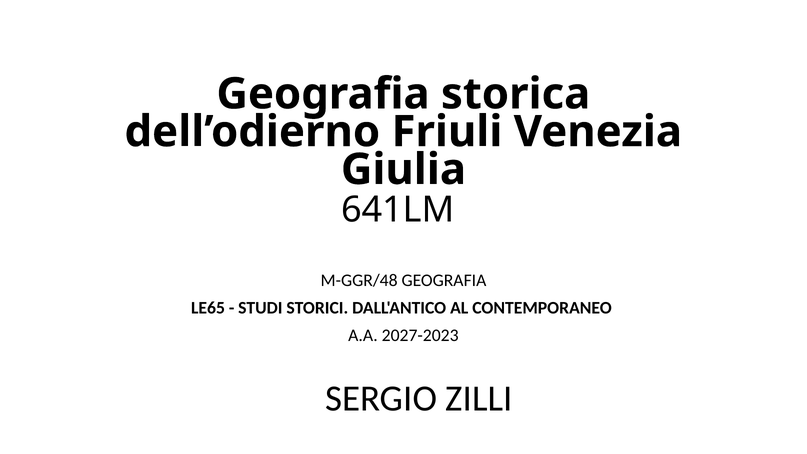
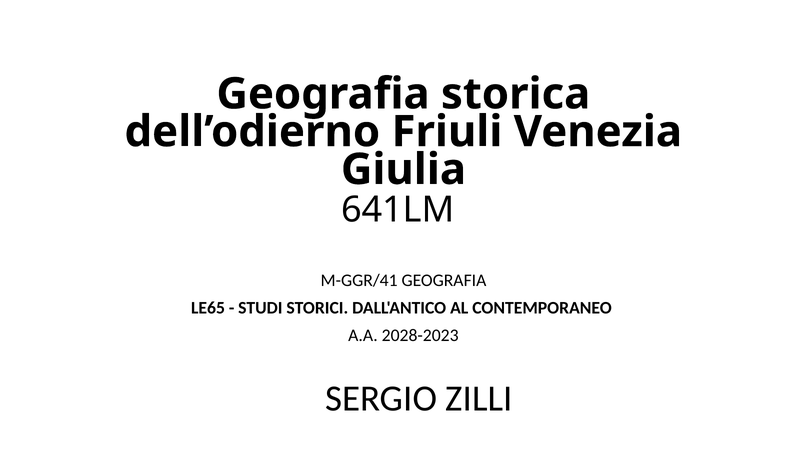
M-GGR/48: M-GGR/48 -> M-GGR/41 (359, 280)
2027-2023: 2027-2023 -> 2028-2023 (420, 335)
